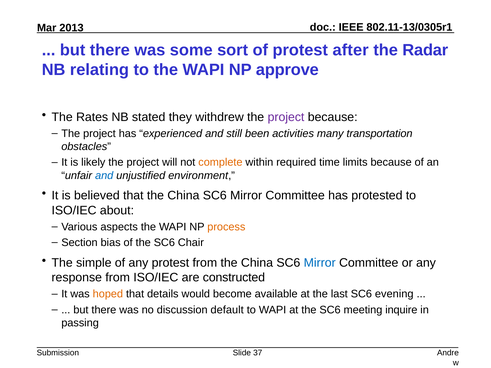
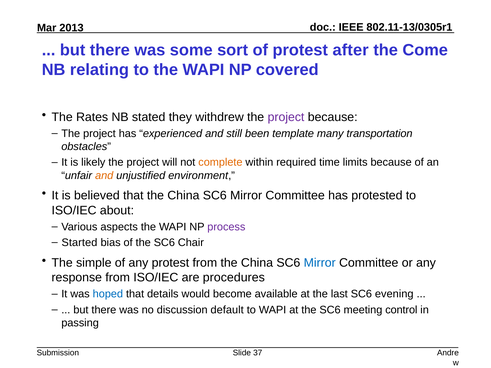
Radar: Radar -> Come (425, 50)
approve: approve -> covered (287, 70)
activities: activities -> template (293, 134)
and colour: blue -> orange (104, 176)
process colour: orange -> purple (226, 227)
Section: Section -> Started (79, 243)
constructed: constructed -> procedures (234, 278)
hoped colour: orange -> blue (108, 294)
inquire: inquire -> control (401, 310)
